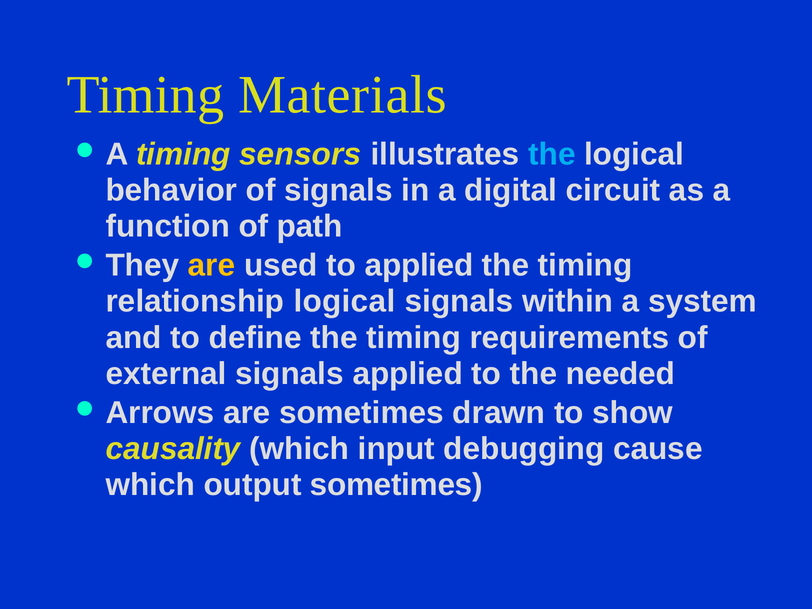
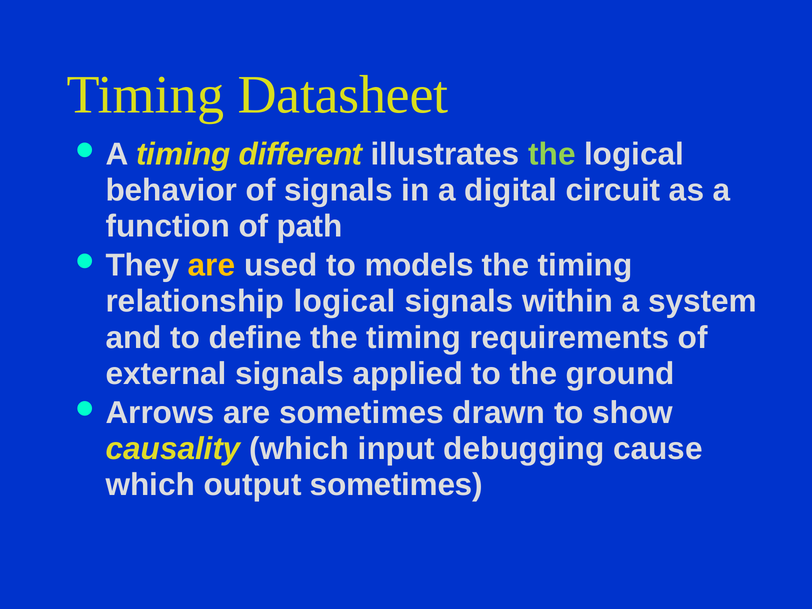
Materials: Materials -> Datasheet (343, 95)
sensors: sensors -> different (301, 154)
the colour: light blue -> light green (552, 154)
to applied: applied -> models (419, 266)
needed: needed -> ground (620, 374)
